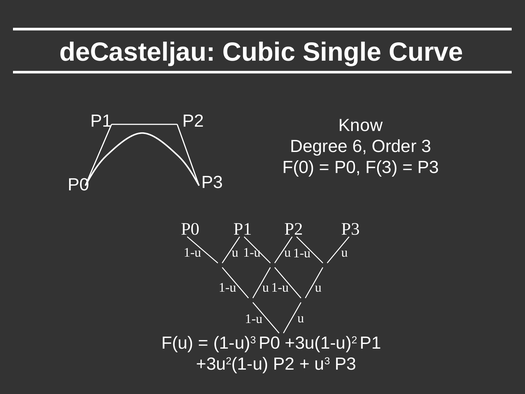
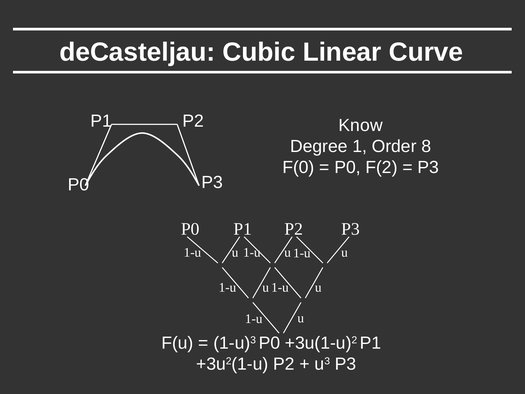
Single: Single -> Linear (342, 52)
6: 6 -> 1 (360, 146)
3: 3 -> 8 (426, 146)
F(3: F(3 -> F(2 (382, 167)
